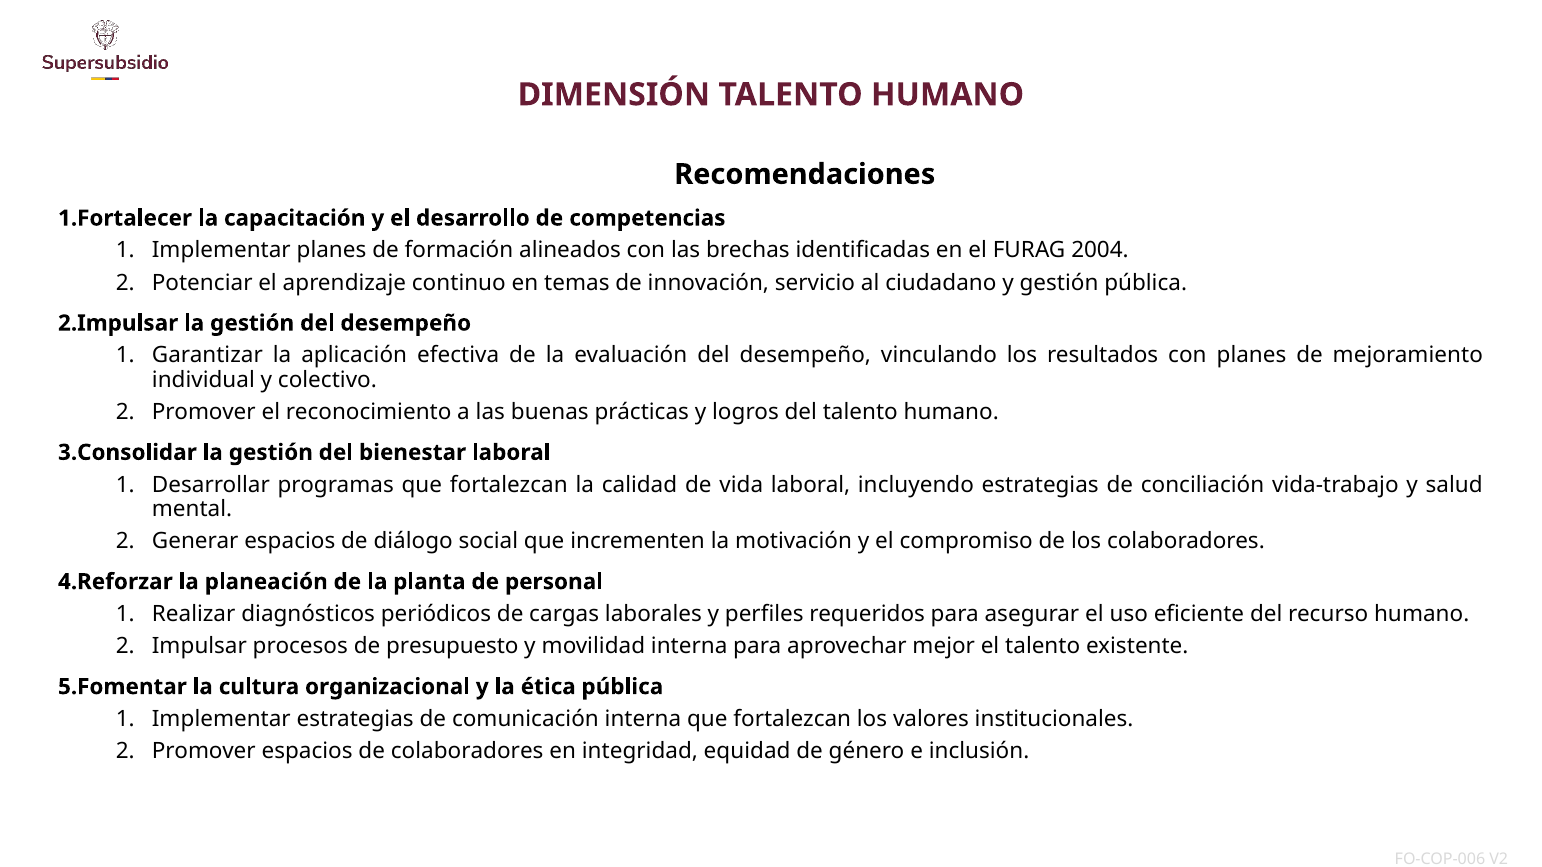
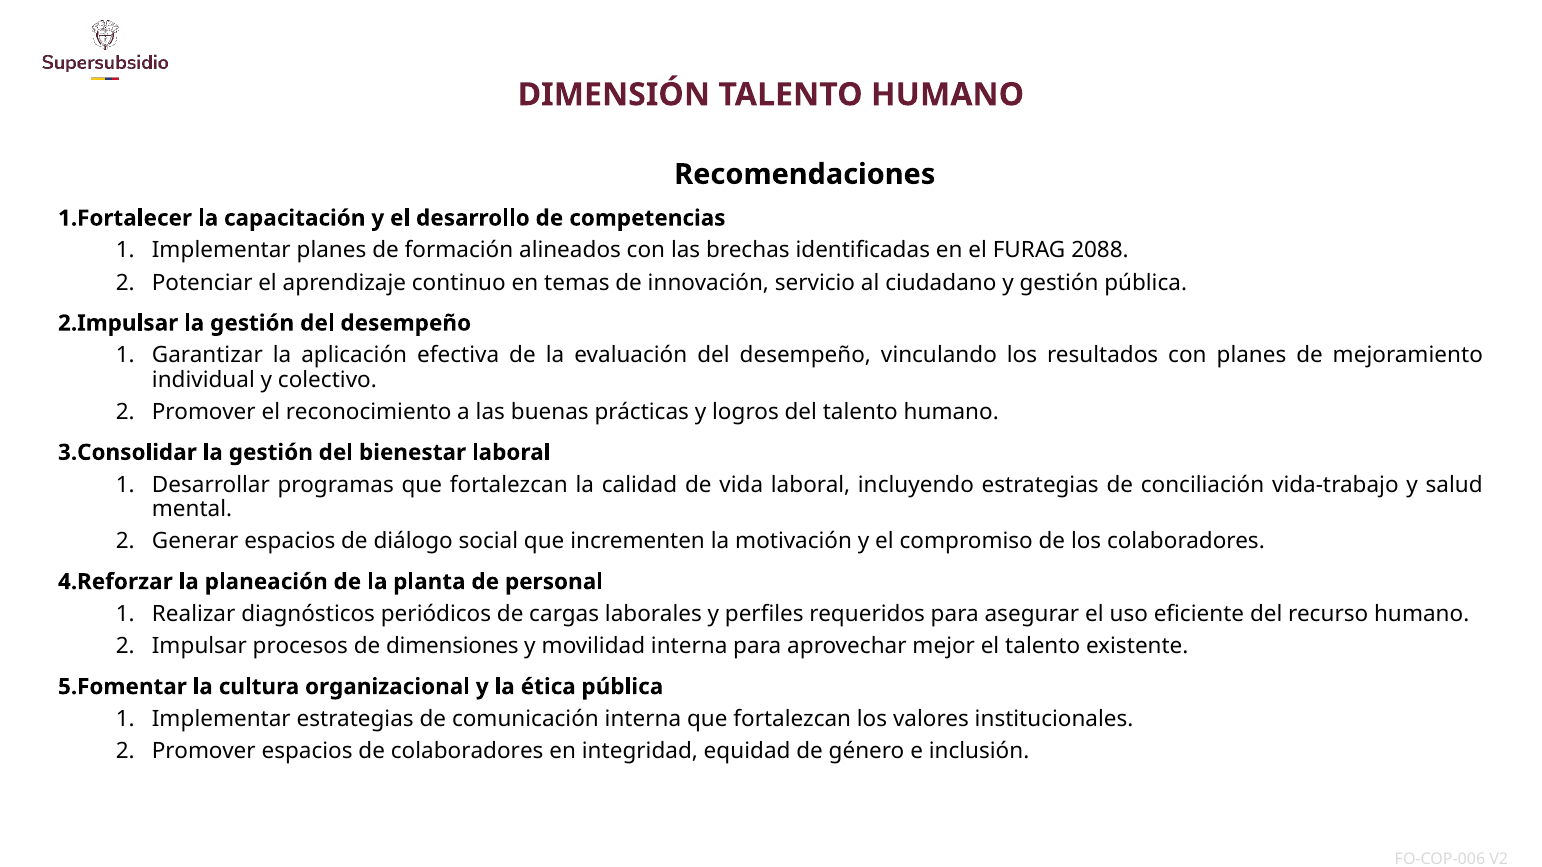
2004: 2004 -> 2088 (1100, 251)
presupuesto: presupuesto -> dimensiones (452, 647)
